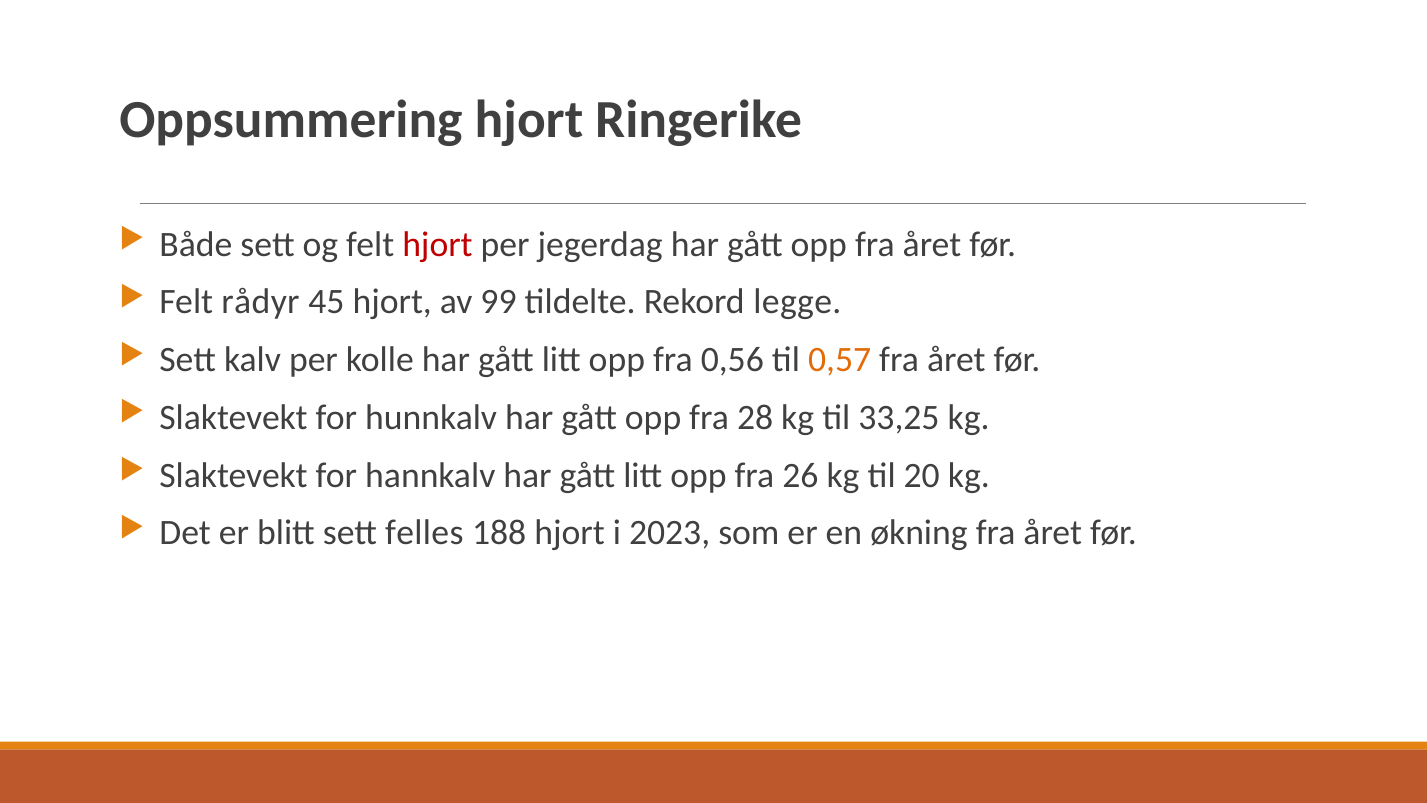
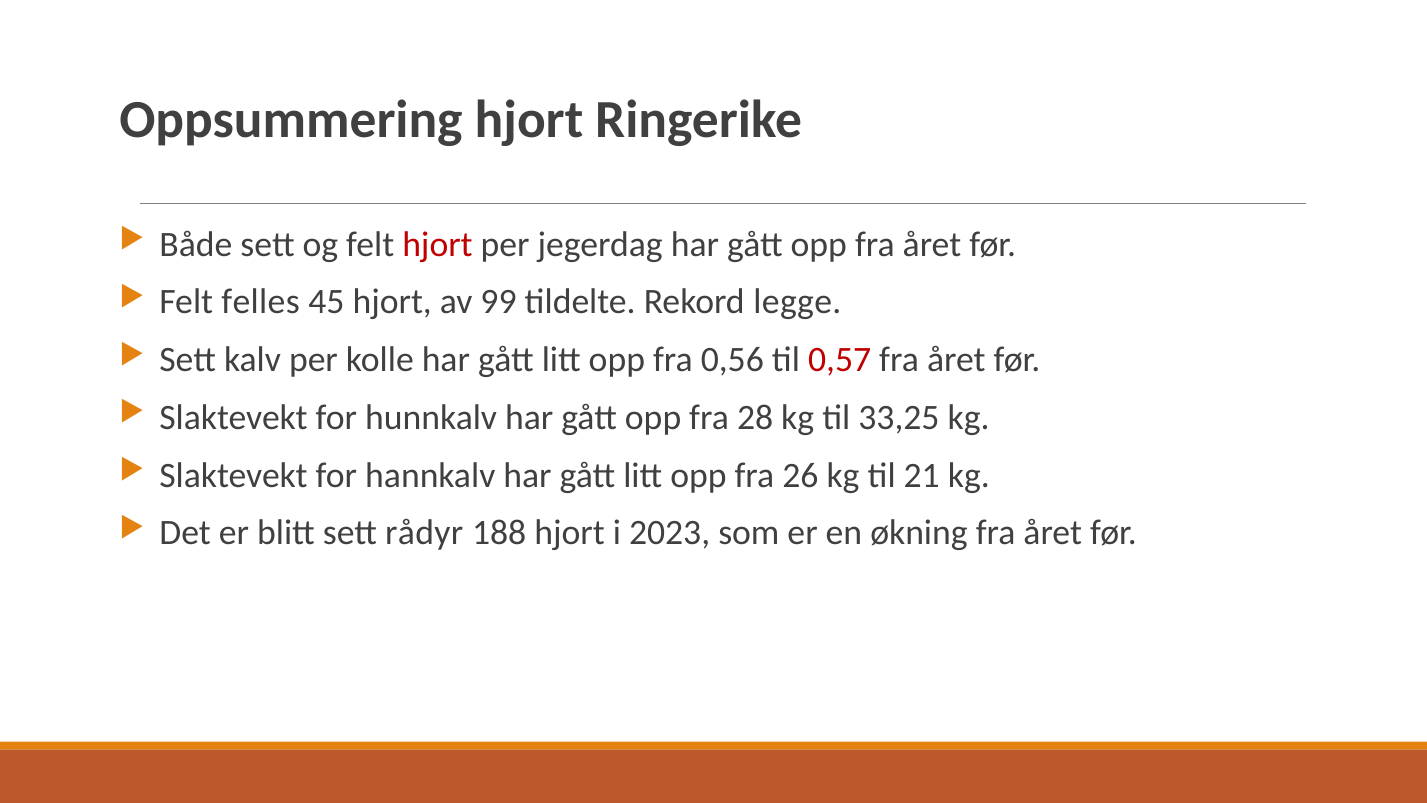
rådyr: rådyr -> felles (261, 302)
0,57 colour: orange -> red (840, 360)
20: 20 -> 21 (922, 475)
felles: felles -> rådyr (424, 533)
